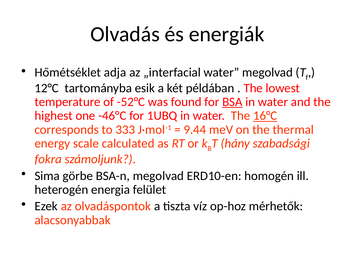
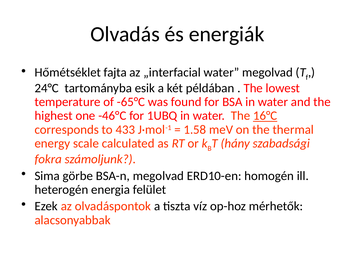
adja: adja -> fajta (115, 72)
12°C: 12°C -> 24°C (47, 88)
-52°C: -52°C -> -65°C (131, 102)
BSA underline: present -> none (232, 102)
333: 333 -> 433 (125, 130)
9.44: 9.44 -> 1.58 (195, 130)
